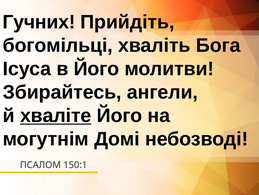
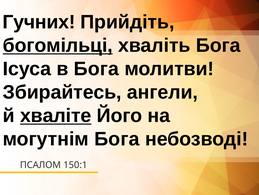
богомільці underline: none -> present (58, 45)
в Його: Його -> Бога (96, 69)
могутнім Домі: Домі -> Бога (117, 139)
